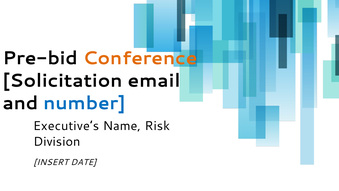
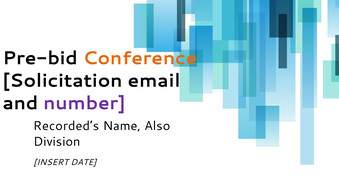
number colour: blue -> purple (84, 103)
Executive’s: Executive’s -> Recorded’s (66, 126)
Risk: Risk -> Also (157, 126)
